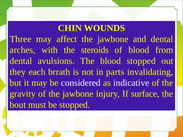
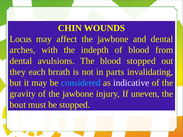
Three: Three -> Locus (21, 39)
steroids: steroids -> indepth (95, 50)
considered colour: white -> light blue (81, 83)
surface: surface -> uneven (145, 94)
